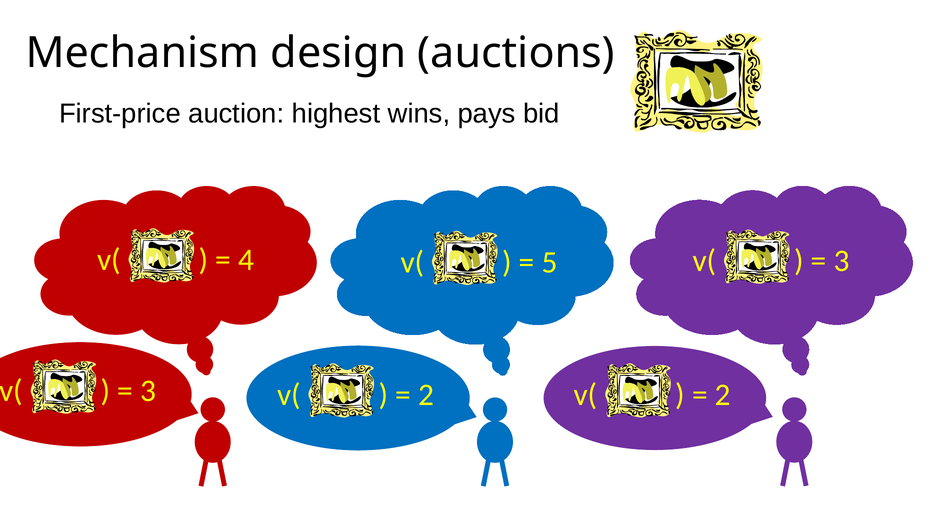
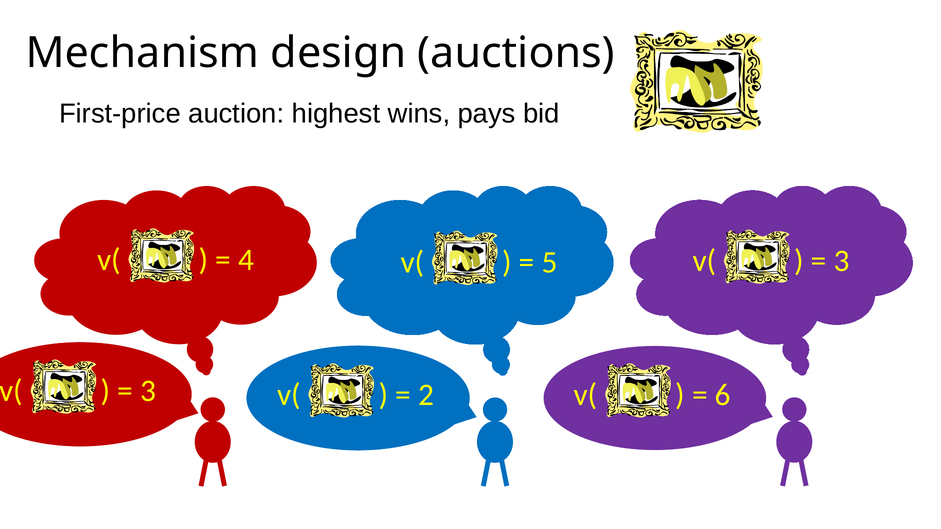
2: 2 -> 6 (723, 395)
